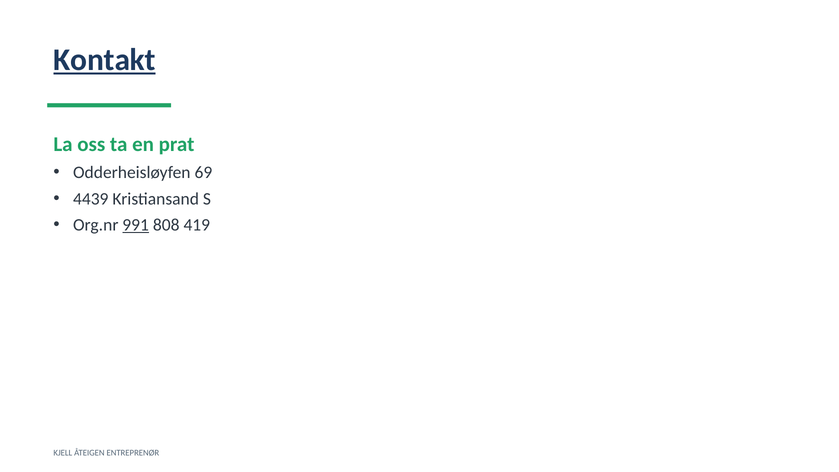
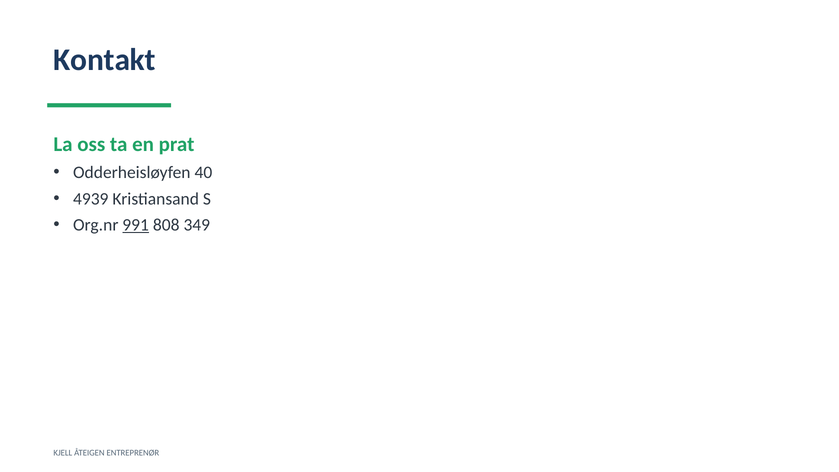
Kontakt underline: present -> none (105, 60)
69: 69 -> 40 (203, 173)
4439: 4439 -> 4939 (91, 199)
419: 419 -> 349 (197, 225)
